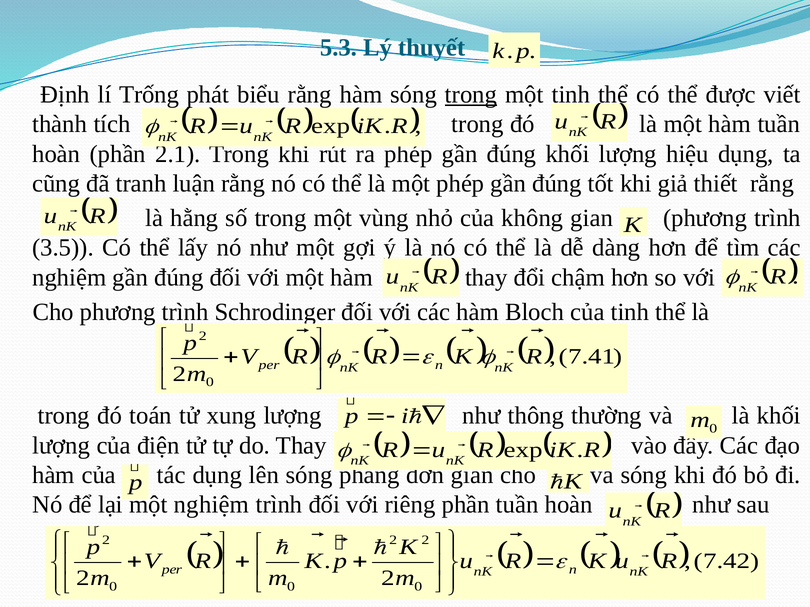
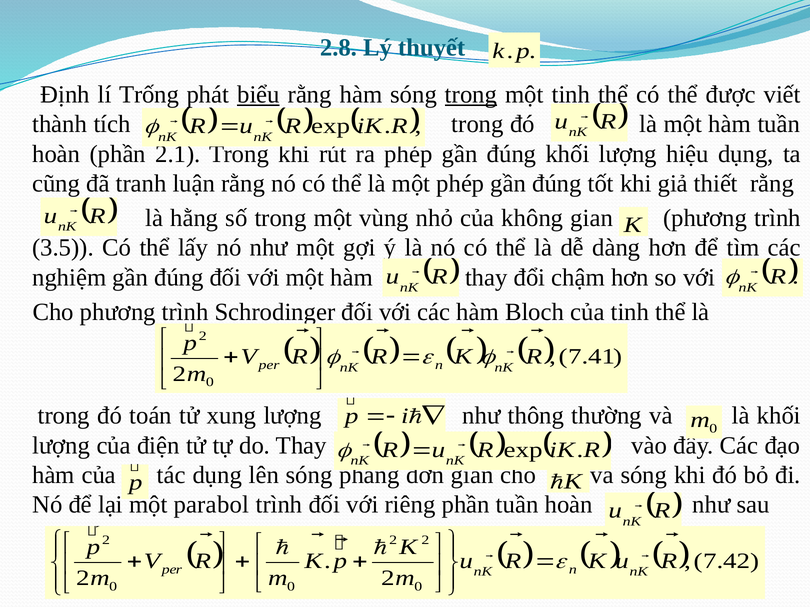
5.3: 5.3 -> 2.8 (338, 48)
biểu underline: none -> present (258, 95)
nghiệm: nghiệm -> parabol (211, 505)
